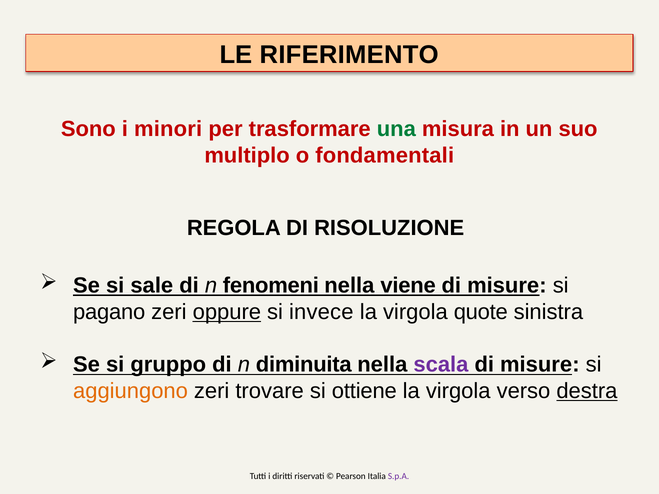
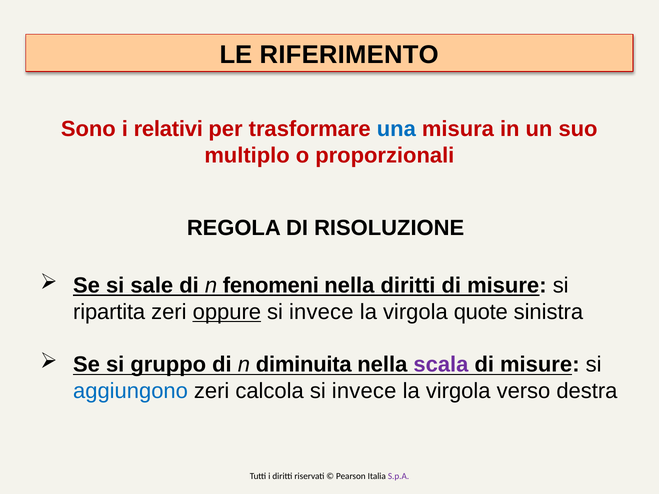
minori: minori -> relativi (168, 129)
una colour: green -> blue (396, 129)
fondamentali: fondamentali -> proporzionali (385, 156)
nella viene: viene -> diritti (408, 286)
pagano: pagano -> ripartita (109, 312)
aggiungono colour: orange -> blue (131, 391)
trovare: trovare -> calcola (270, 391)
ottiene: ottiene -> invece (364, 391)
destra underline: present -> none (587, 391)
